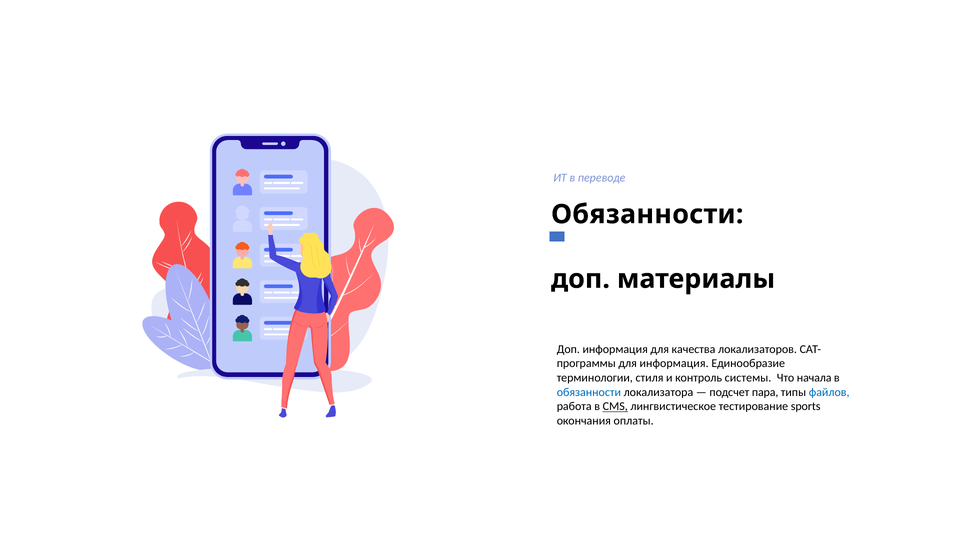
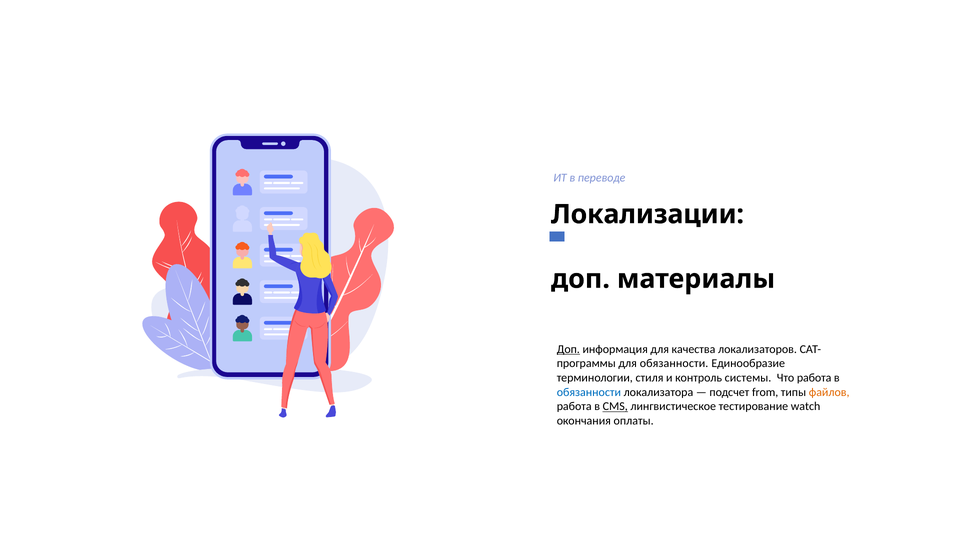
Обязанности: Обязанности -> Локализации (648, 214)
Доп underline: none -> present (568, 349)
для информация: информация -> обязанности (674, 364)
Что начала: начала -> работа (814, 378)
пара: пара -> from (765, 392)
файлов colour: blue -> orange (829, 392)
sports: sports -> watch (806, 407)
